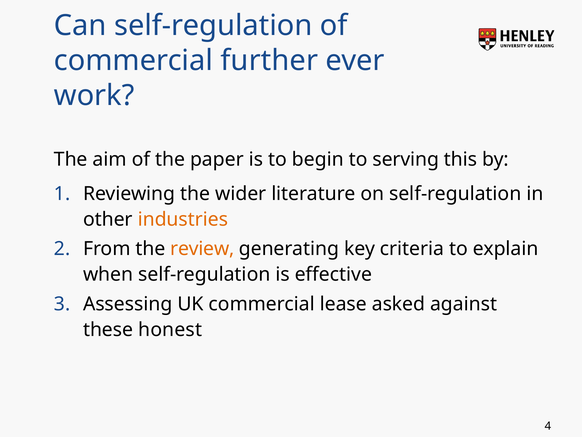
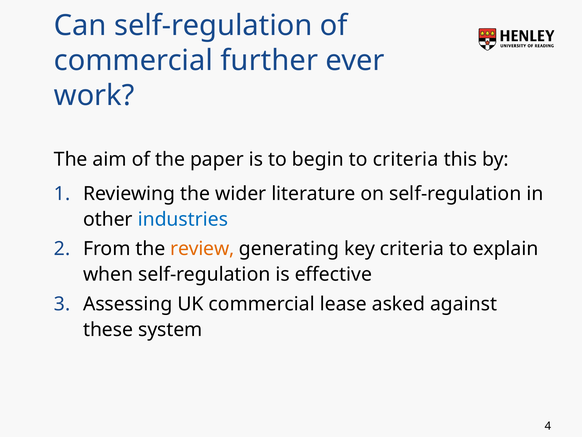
to serving: serving -> criteria (406, 159)
industries colour: orange -> blue (183, 219)
honest: honest -> system (170, 329)
